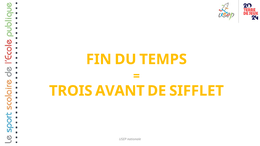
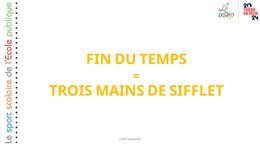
AVANT: AVANT -> MAINS (120, 91)
